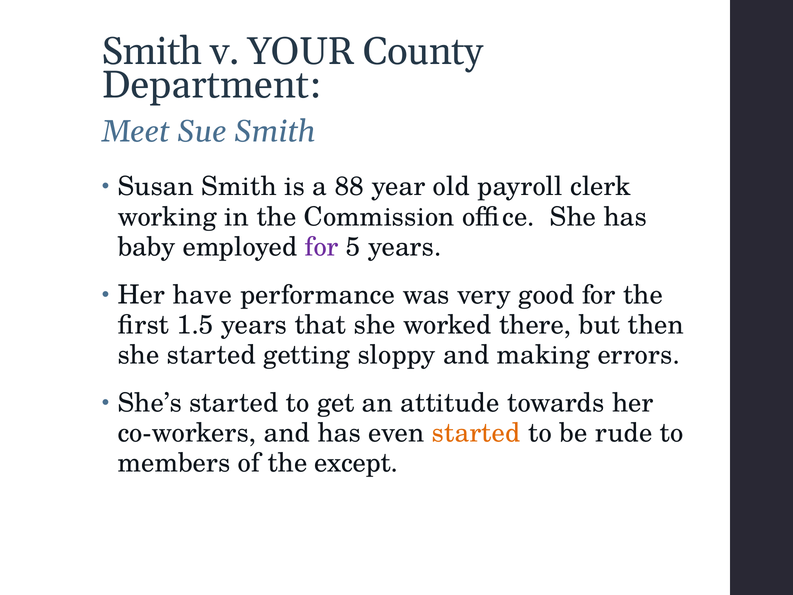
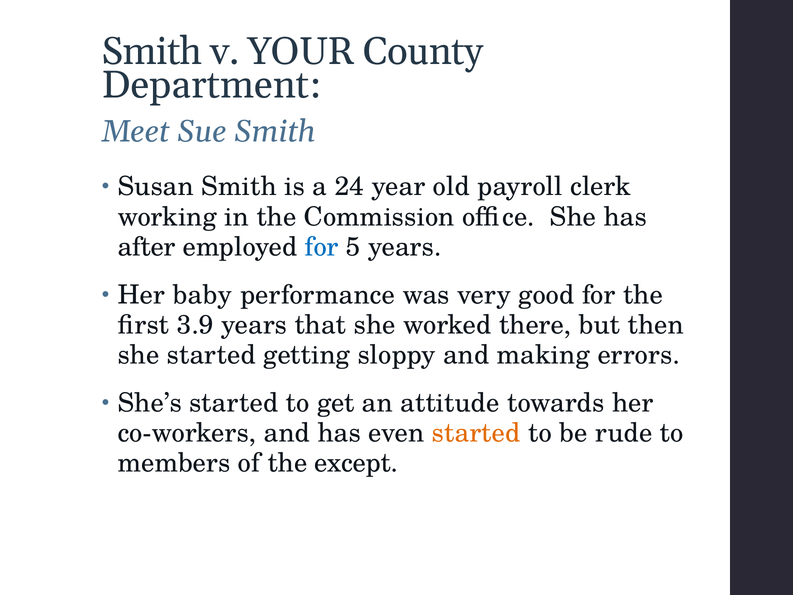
88: 88 -> 24 (349, 187)
baby: baby -> after (147, 247)
for colour: purple -> blue (322, 247)
have: have -> baby (202, 295)
1.5: 1.5 -> 3.9 (195, 325)
